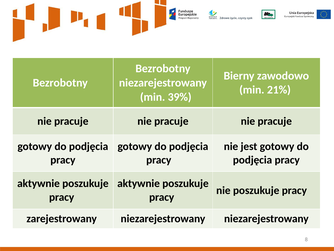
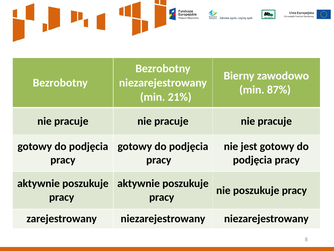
21%: 21% -> 87% (279, 90)
39%: 39% -> 21% (180, 97)
